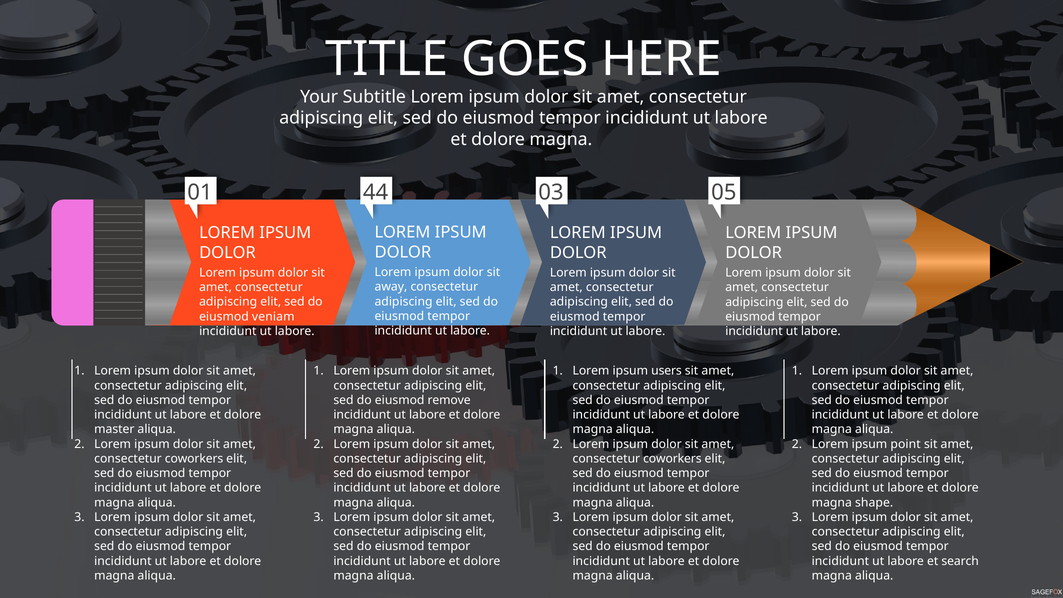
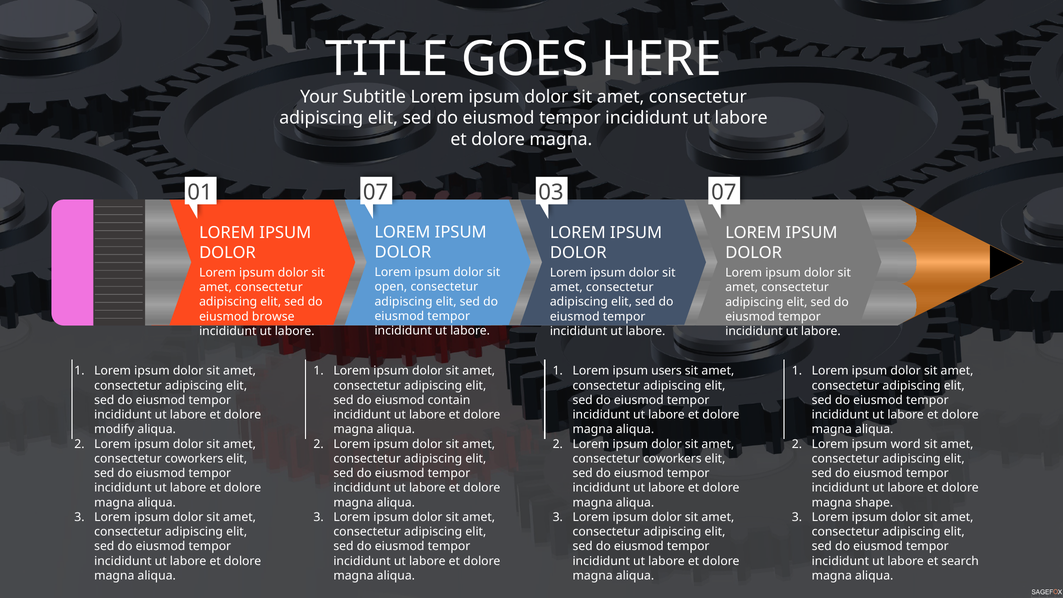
01 44: 44 -> 07 (376, 193)
03 05: 05 -> 07 (724, 193)
away: away -> open (391, 287)
veniam: veniam -> browse (273, 317)
remove: remove -> contain (449, 400)
master: master -> modify (114, 429)
point: point -> word (906, 444)
